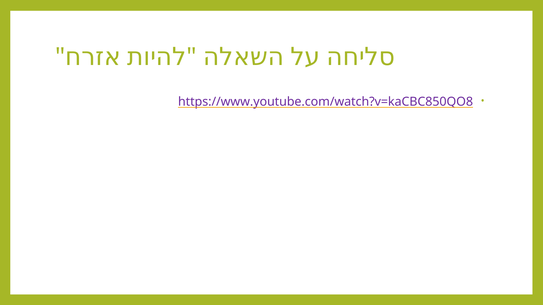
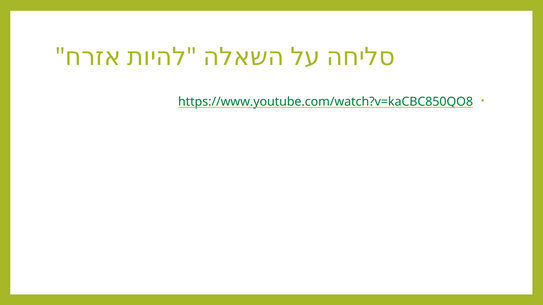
https://www.youtube.com/watch?v=kaCBC850QO8 colour: purple -> green (326, 102)
